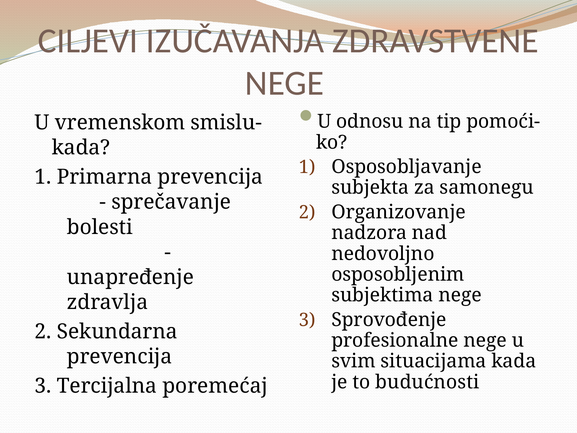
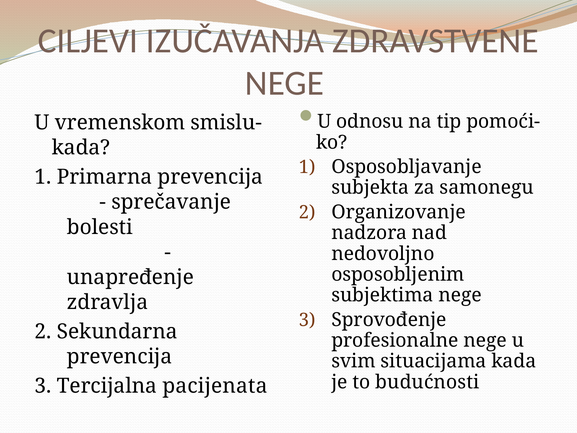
poremećaj: poremećaj -> pacijenata (215, 386)
